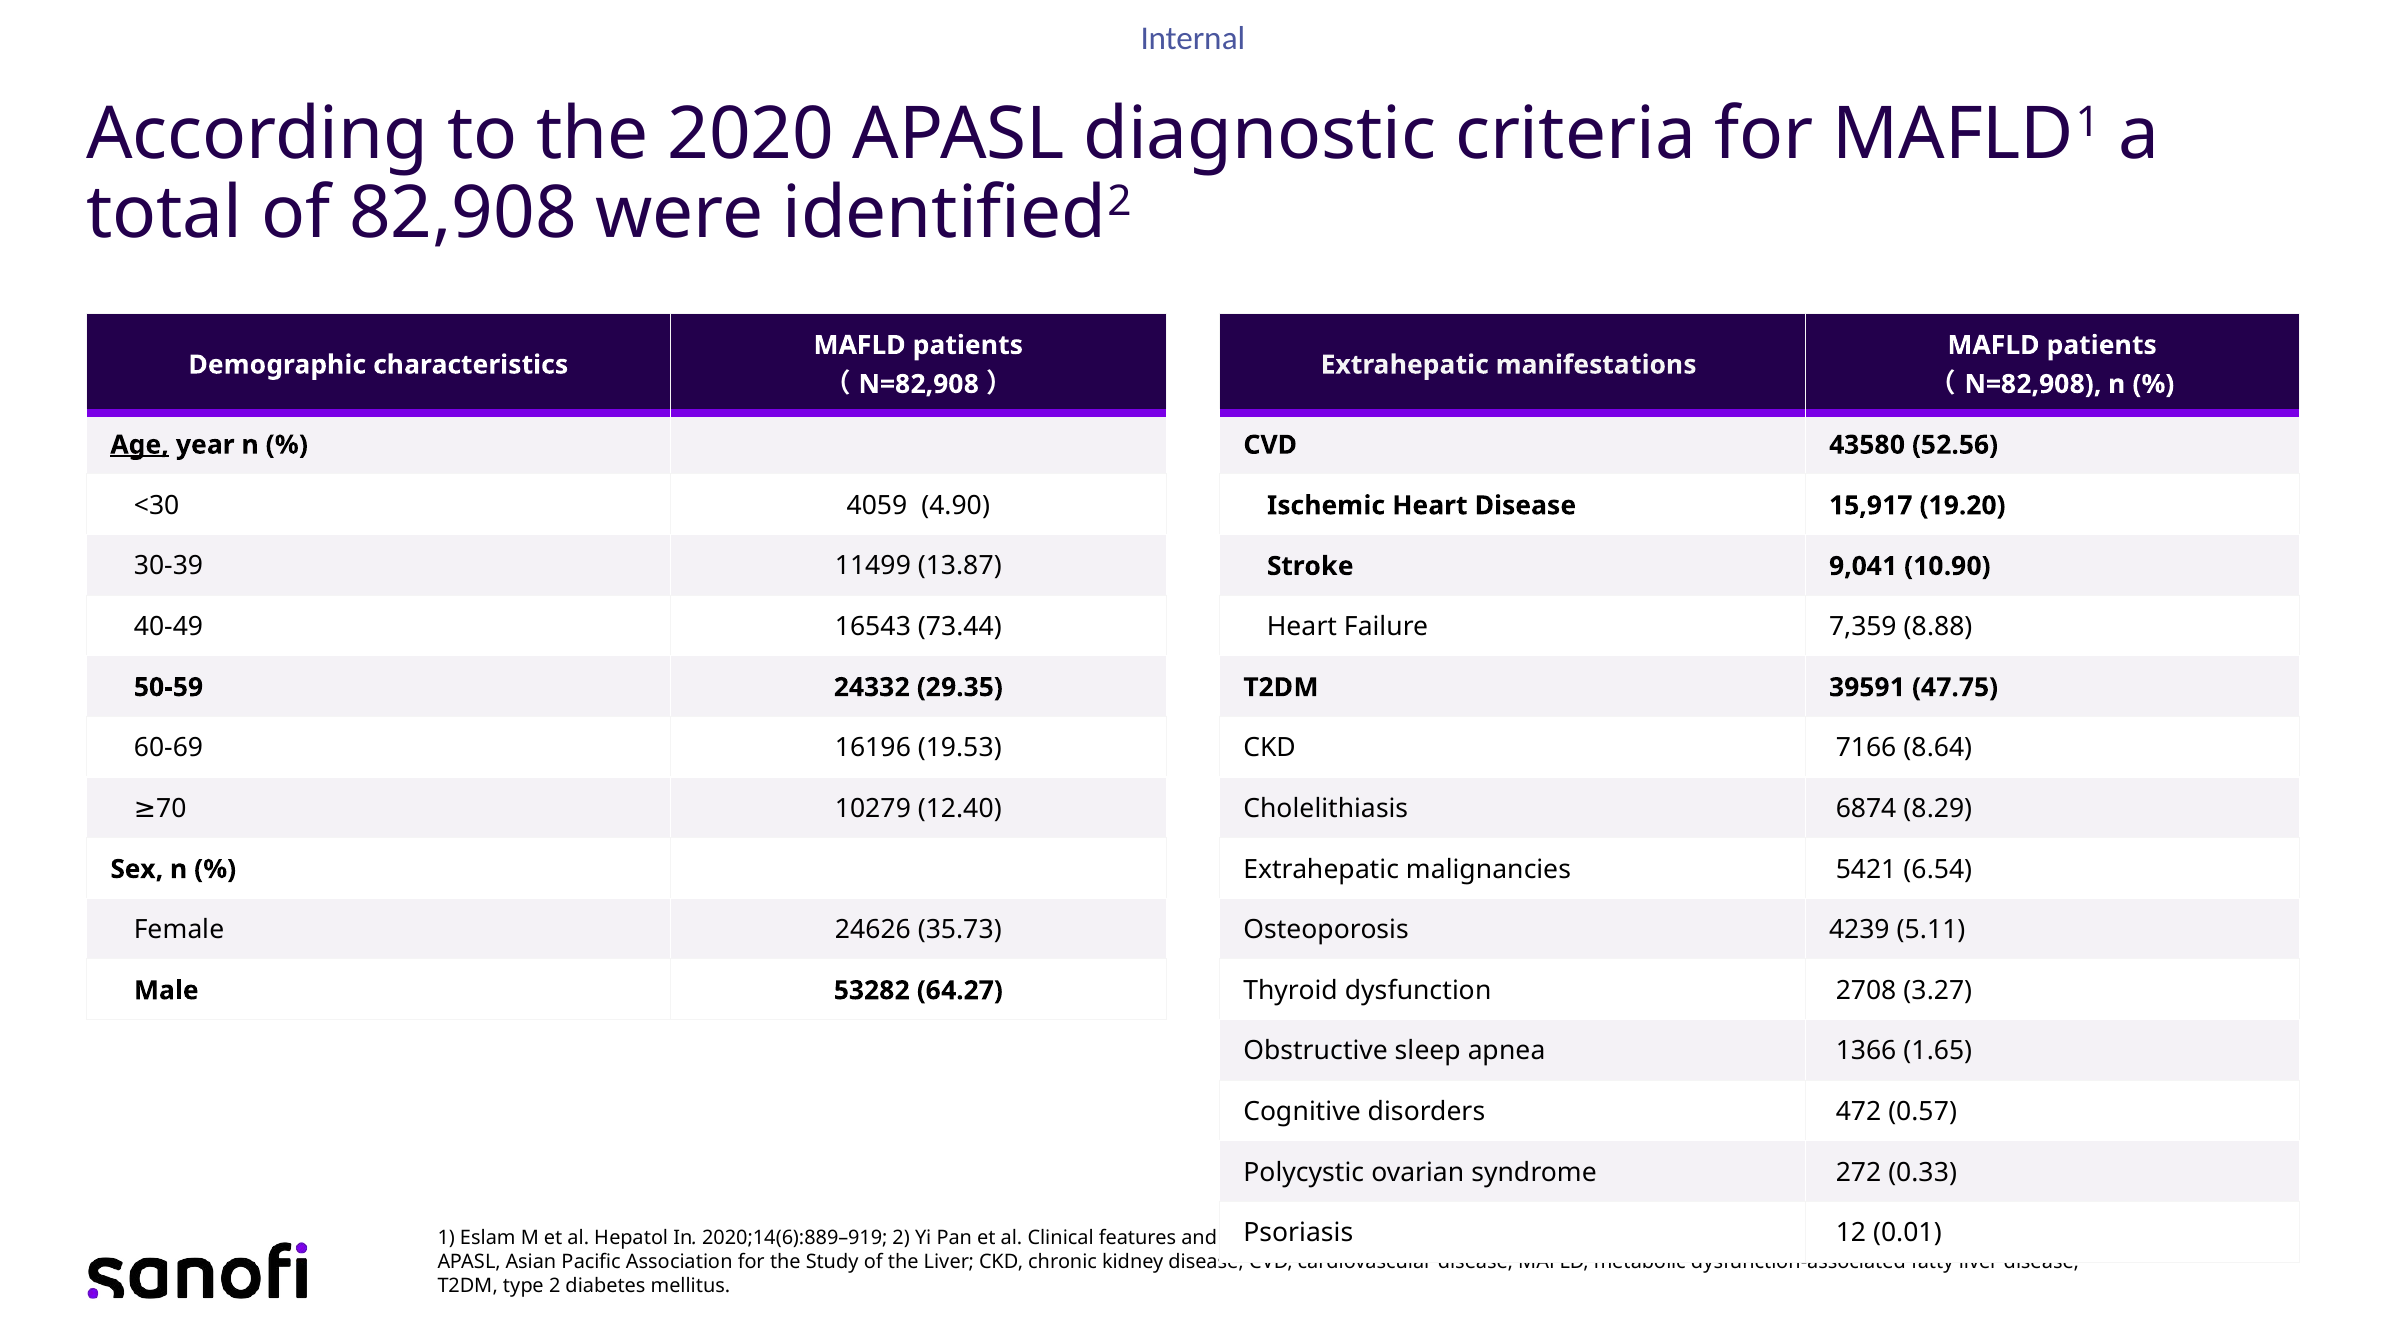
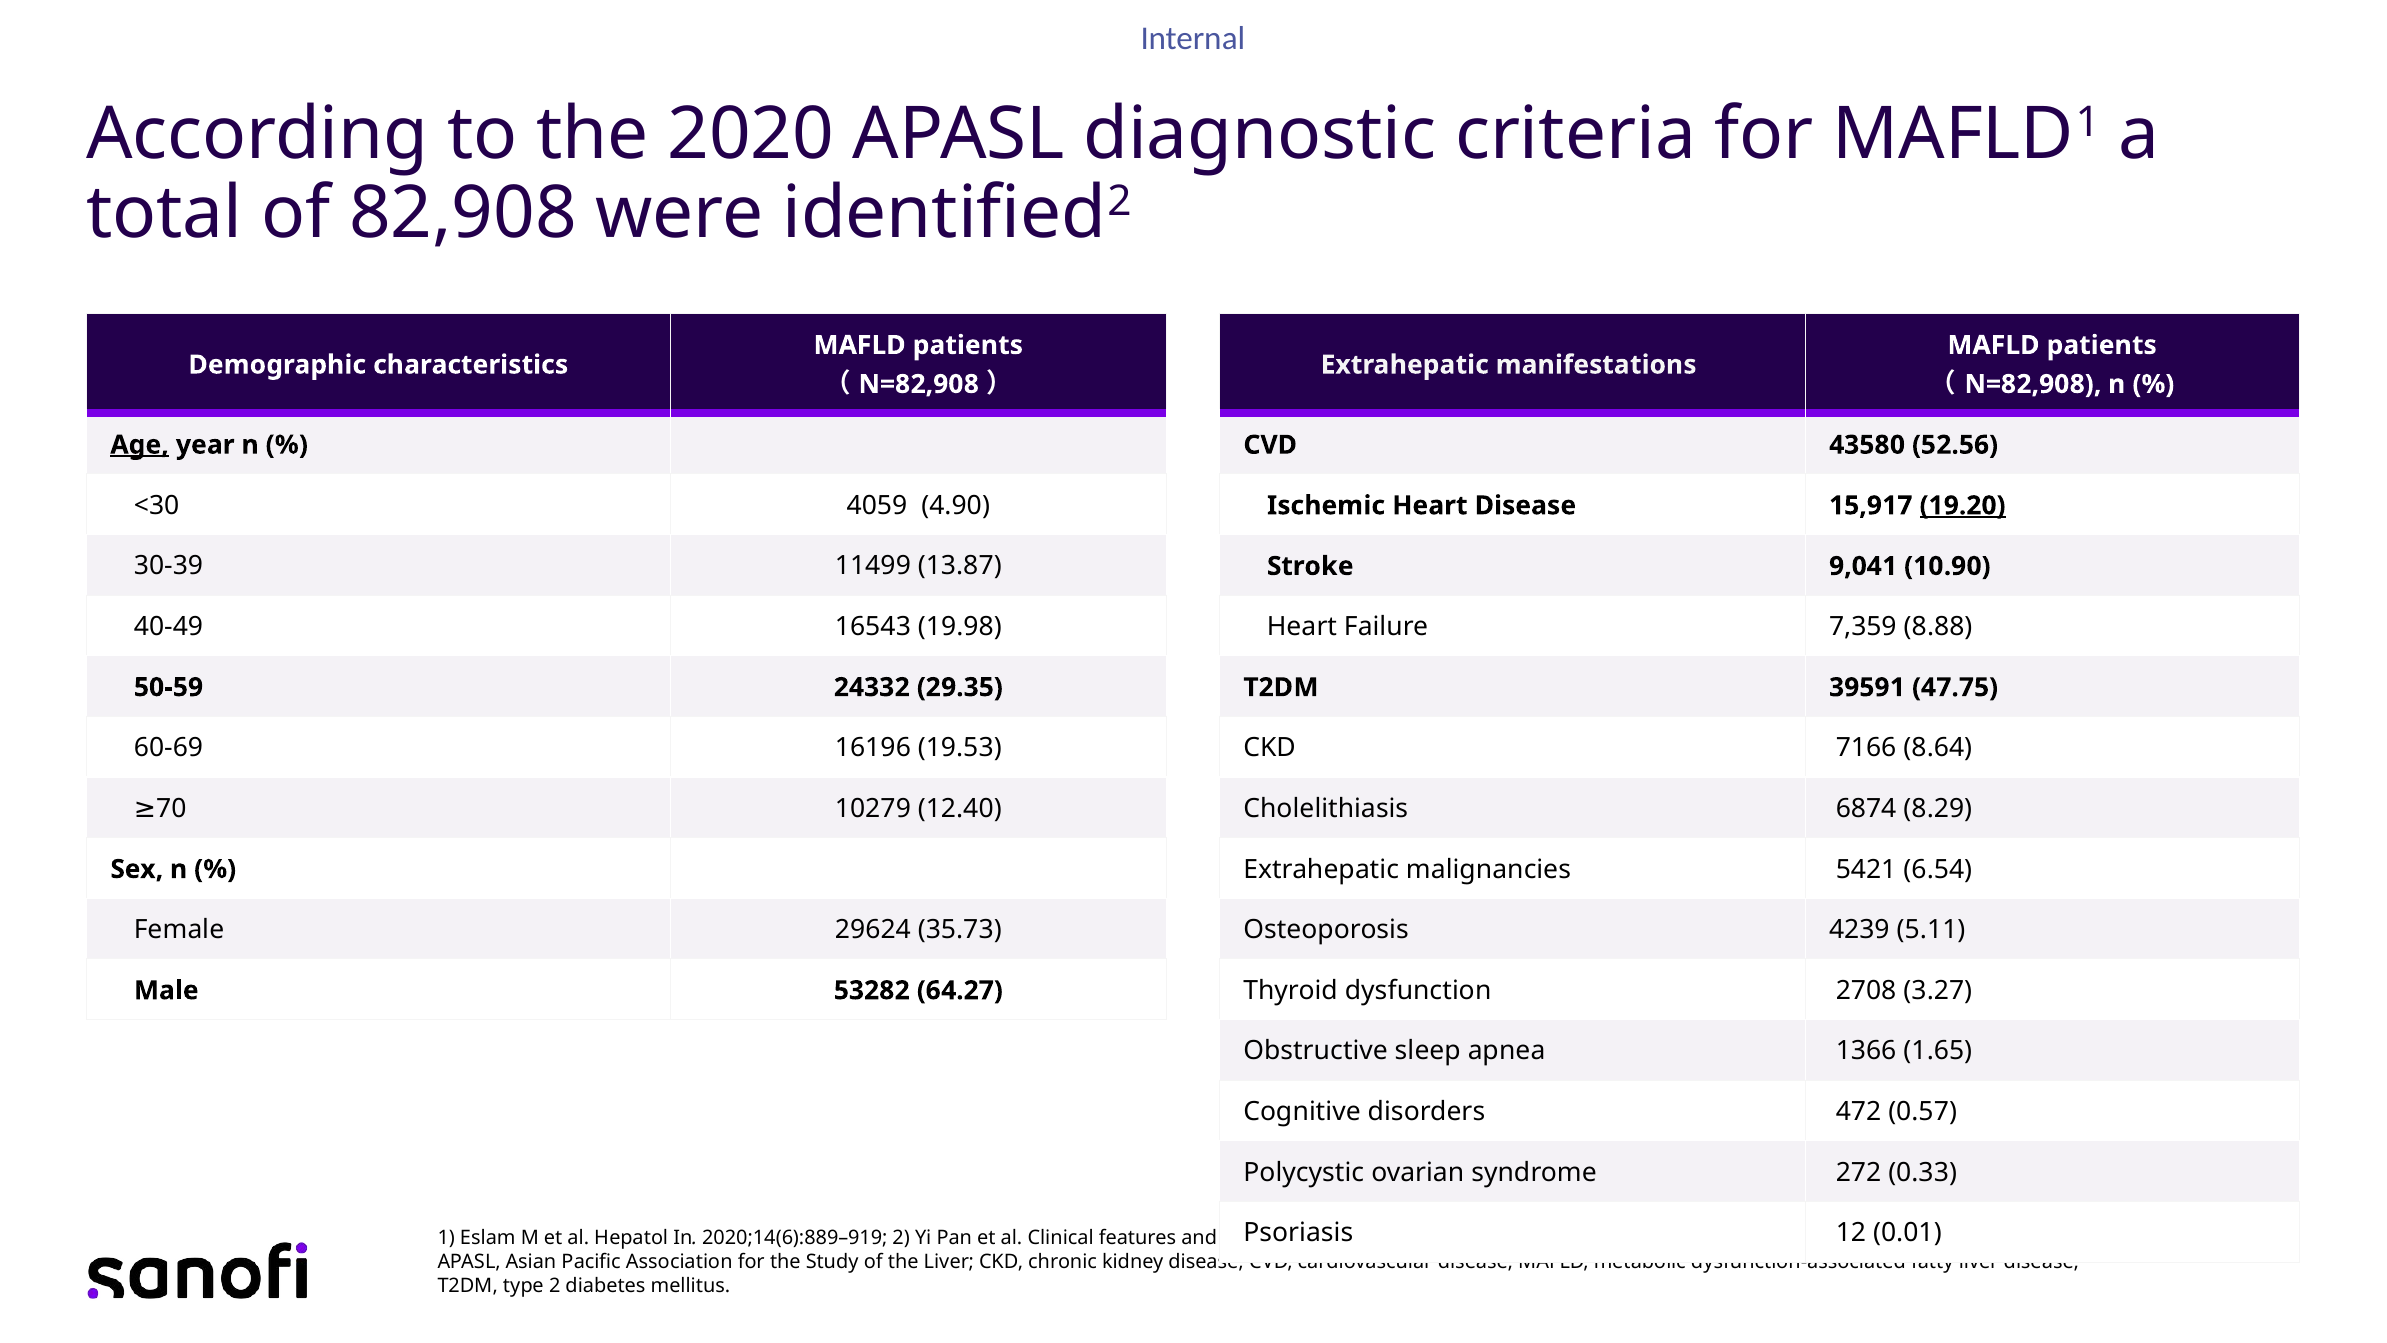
19.20 underline: none -> present (1963, 505)
73.44: 73.44 -> 19.98 (960, 627)
24626: 24626 -> 29624 (873, 930)
